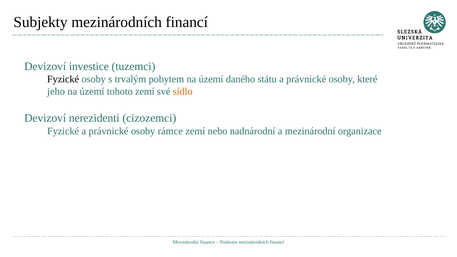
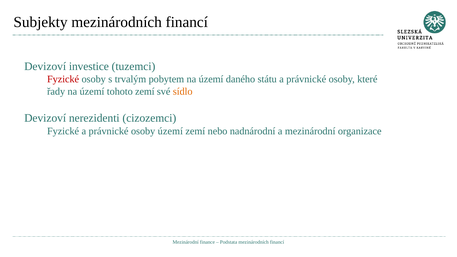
Fyzické colour: black -> red (63, 79)
jeho: jeho -> řady (56, 91)
osoby rámce: rámce -> území (170, 131)
